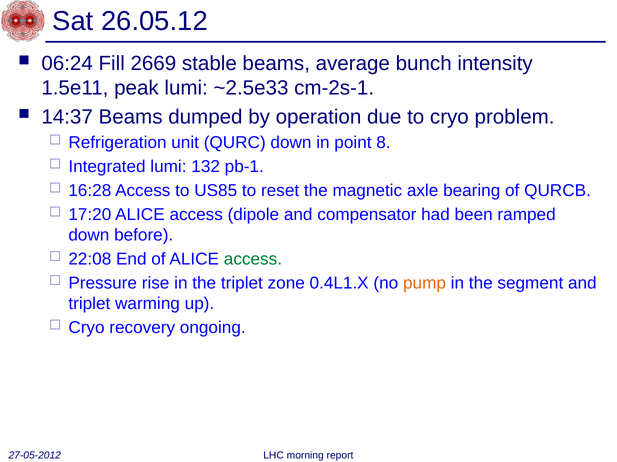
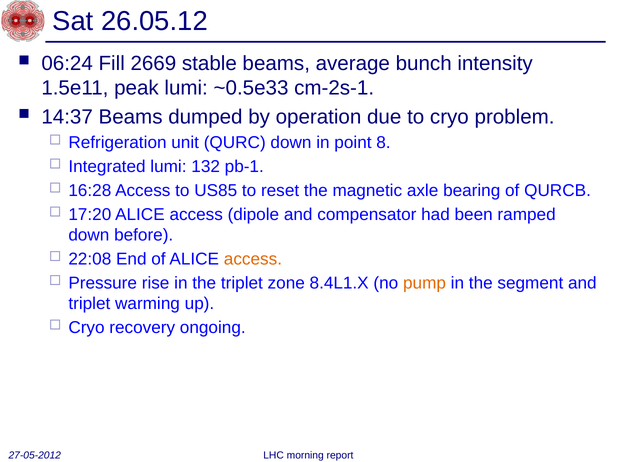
~2.5e33: ~2.5e33 -> ~0.5e33 (251, 88)
access colour: green -> orange (253, 259)
0.4L1.X: 0.4L1.X -> 8.4L1.X (339, 283)
